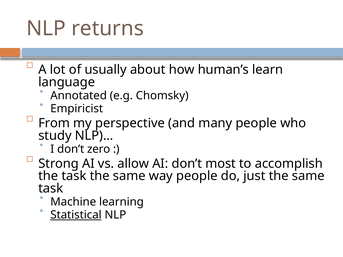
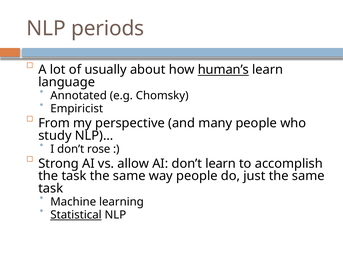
returns: returns -> periods (108, 29)
human’s underline: none -> present (223, 70)
zero: zero -> rose (99, 149)
don’t most: most -> learn (221, 164)
